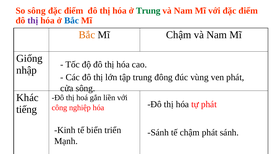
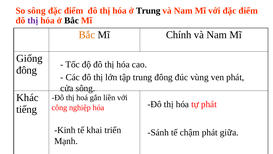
Trung colour: green -> black (148, 11)
Bắc colour: blue -> black (72, 21)
Mĩ Chậm: Chậm -> Chính (179, 35)
nhập: nhập -> đông (27, 70)
biển: biển -> khai (94, 130)
phát sánh: sánh -> giữa (229, 132)
